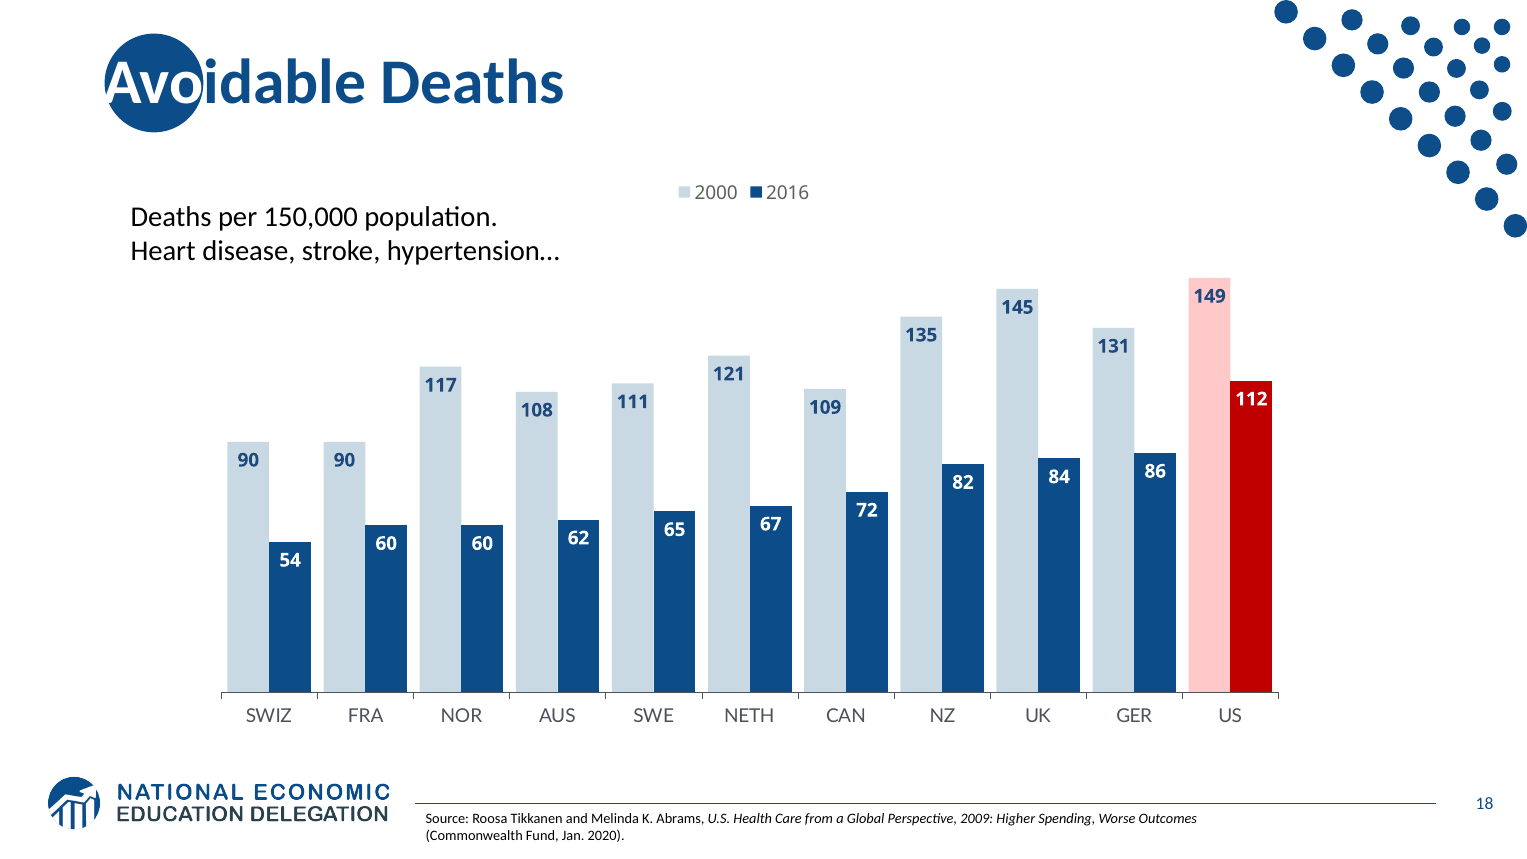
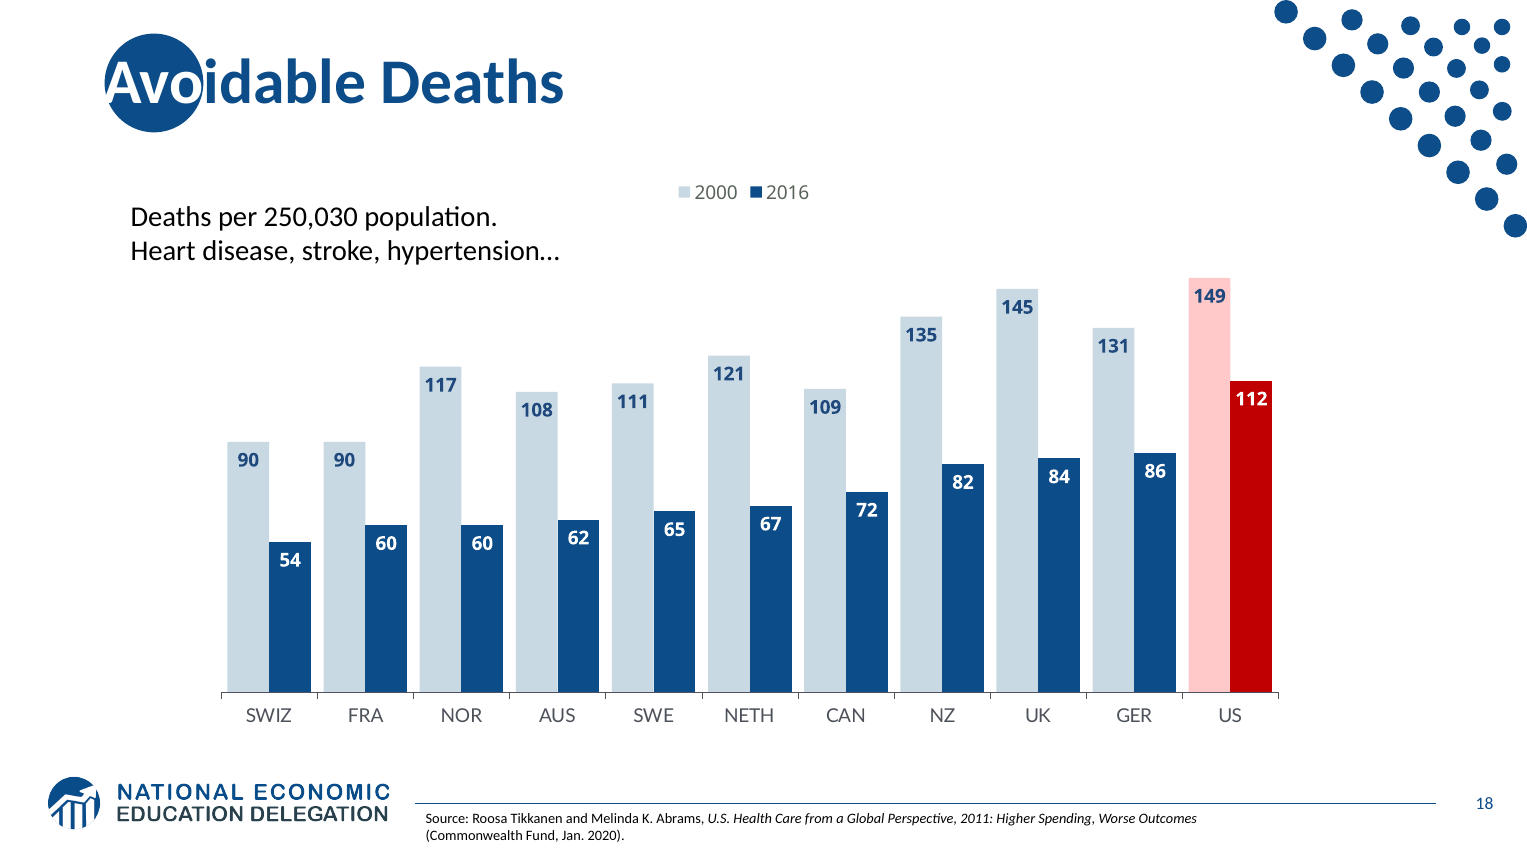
150,000: 150,000 -> 250,030 (311, 217)
2009: 2009 -> 2011 (977, 818)
